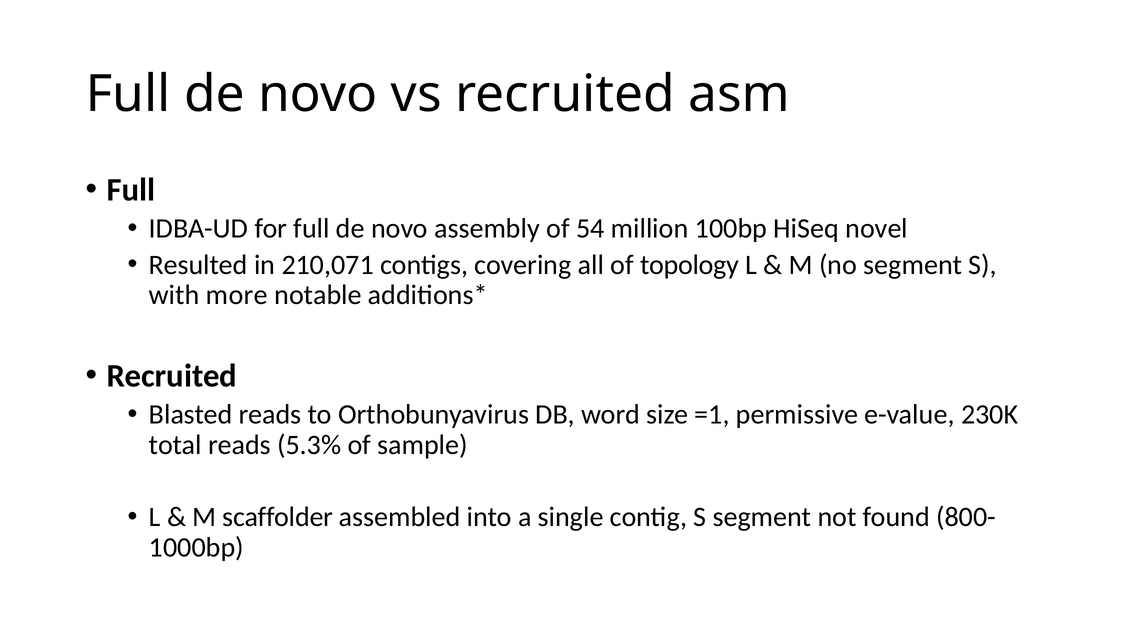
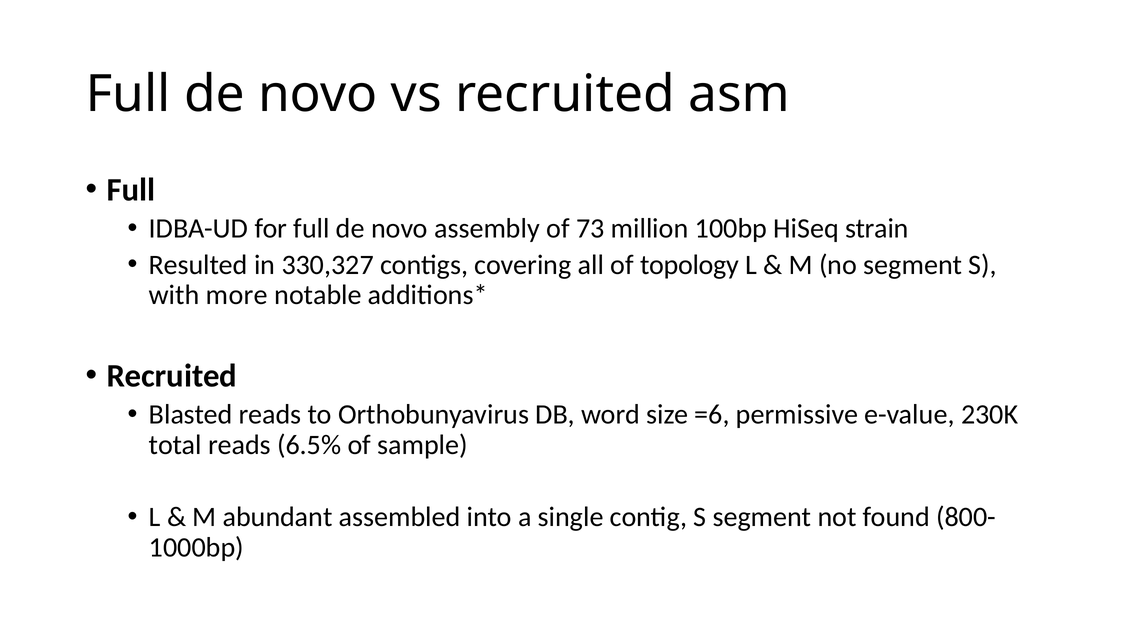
54: 54 -> 73 (590, 229)
novel: novel -> strain (877, 229)
210,071: 210,071 -> 330,327 (328, 265)
=1: =1 -> =6 (712, 415)
5.3%: 5.3% -> 6.5% (309, 445)
scaffolder: scaffolder -> abundant (278, 517)
